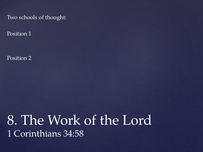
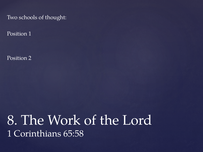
34:58: 34:58 -> 65:58 (74, 134)
